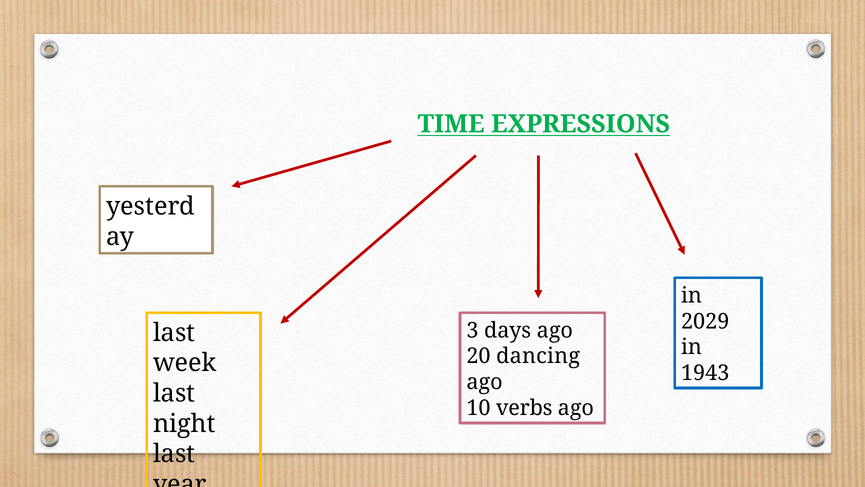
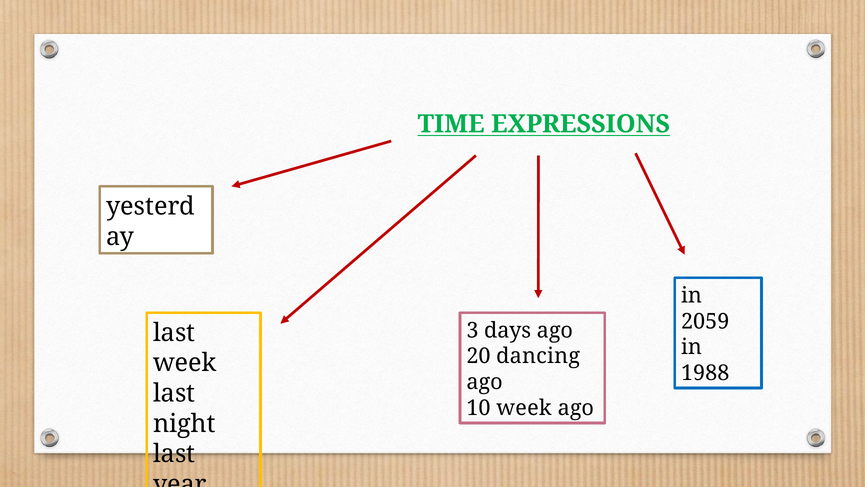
2029: 2029 -> 2059 (705, 321)
1943: 1943 -> 1988 (705, 373)
10 verbs: verbs -> week (524, 408)
